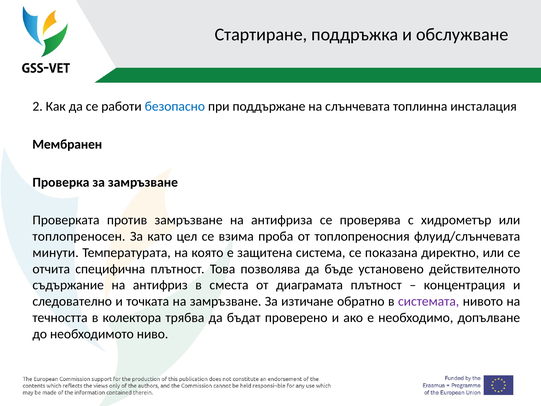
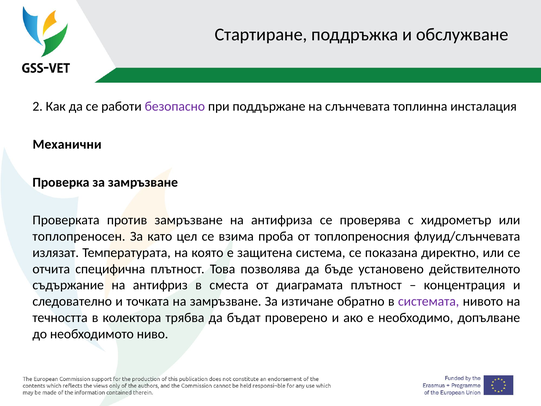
безопасно colour: blue -> purple (175, 106)
Мембранен: Мембранен -> Механични (67, 144)
минути: минути -> излязат (56, 253)
